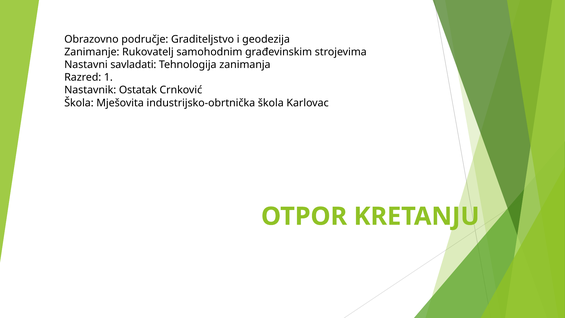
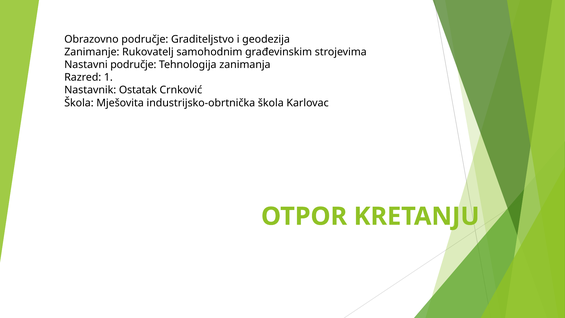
Nastavni savladati: savladati -> područje (133, 65)
